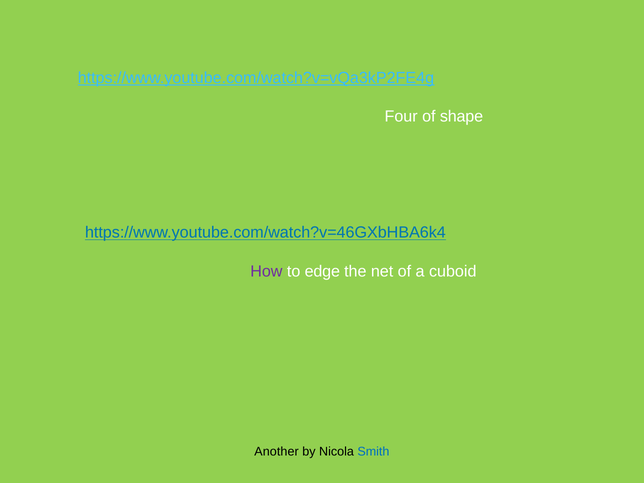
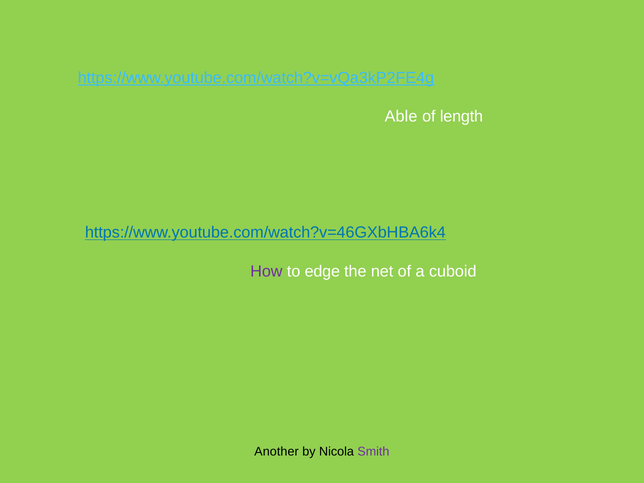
Four: Four -> Able (401, 117)
shape: shape -> length (461, 117)
Smith colour: blue -> purple (373, 451)
